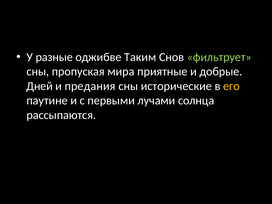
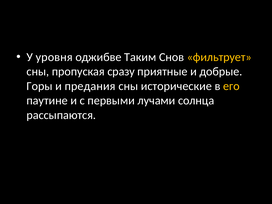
разные: разные -> уровня (54, 57)
фильтрует colour: light green -> yellow (219, 57)
мира: мира -> сразу (121, 72)
Дней: Дней -> Горы (39, 86)
